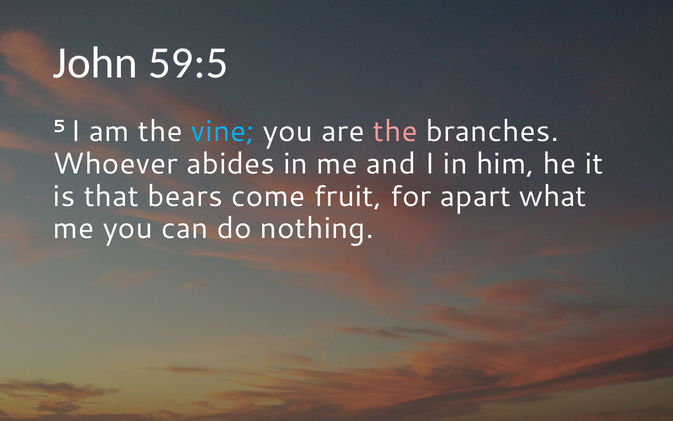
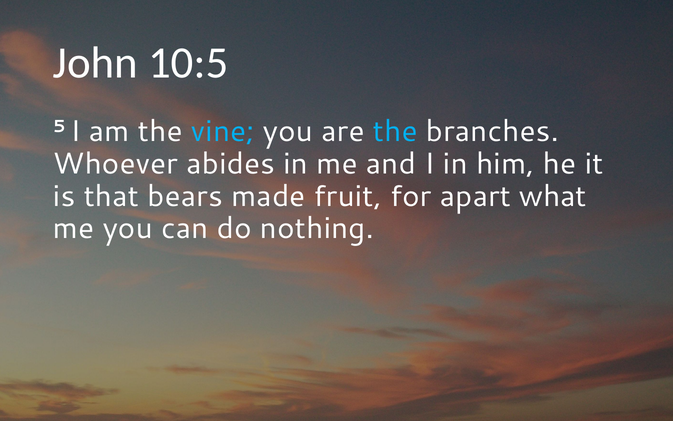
59:5: 59:5 -> 10:5 (188, 63)
the colour: pink -> light blue (395, 131)
come: come -> made (268, 196)
